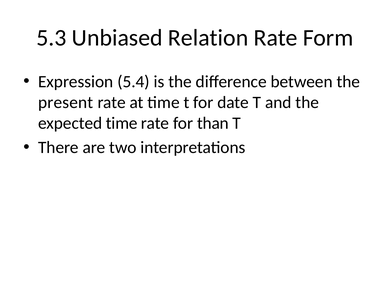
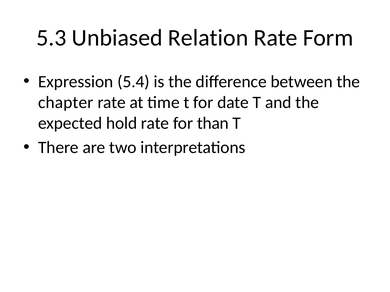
present: present -> chapter (66, 103)
expected time: time -> hold (122, 123)
